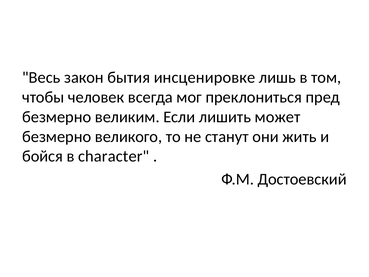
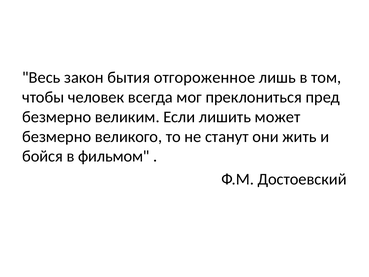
инсценировке: инсценировке -> отгороженное (204, 77)
character: character -> фильмом (114, 156)
